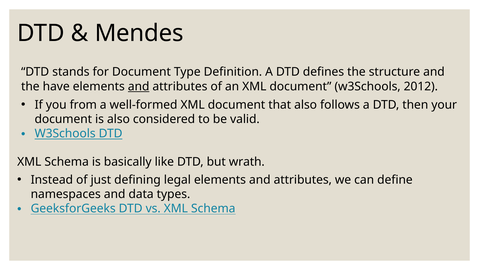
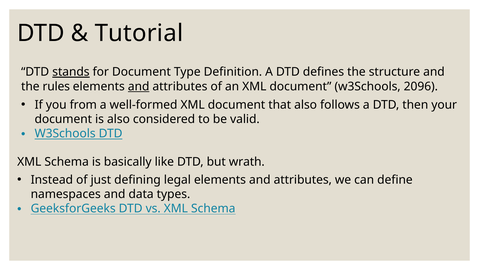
Mendes: Mendes -> Tutorial (139, 33)
stands underline: none -> present (71, 72)
have: have -> rules (56, 86)
2012: 2012 -> 2096 (421, 86)
